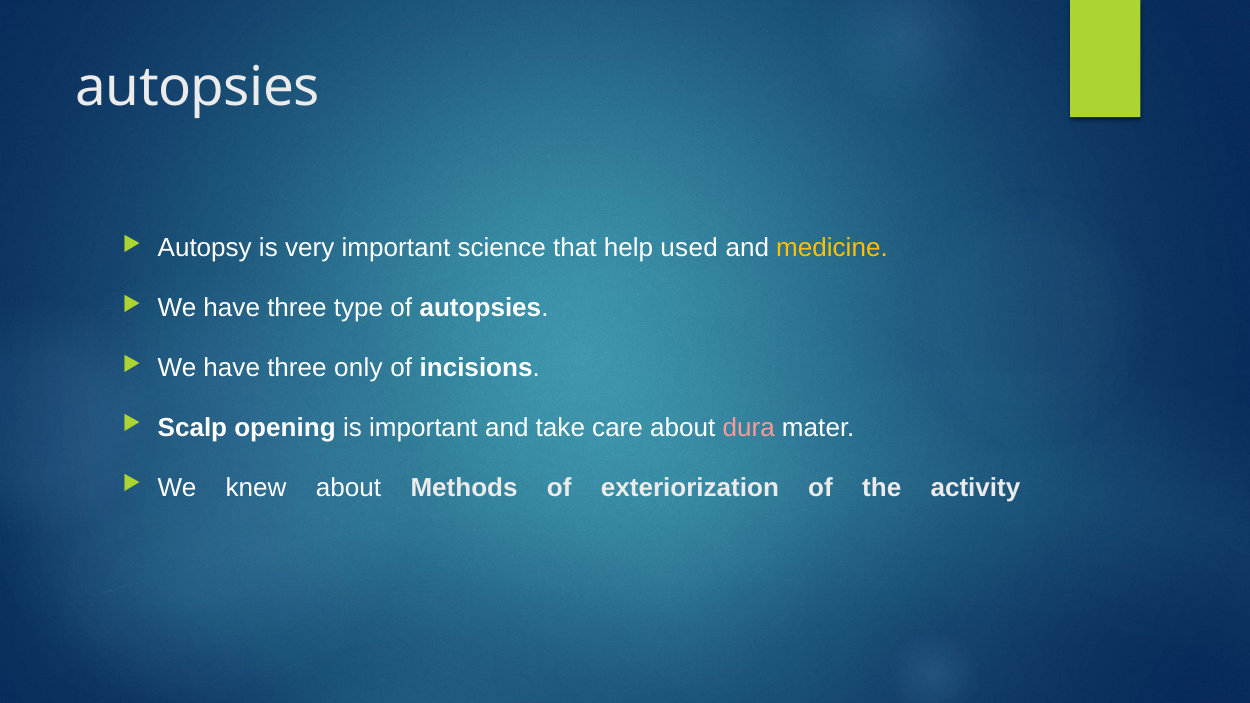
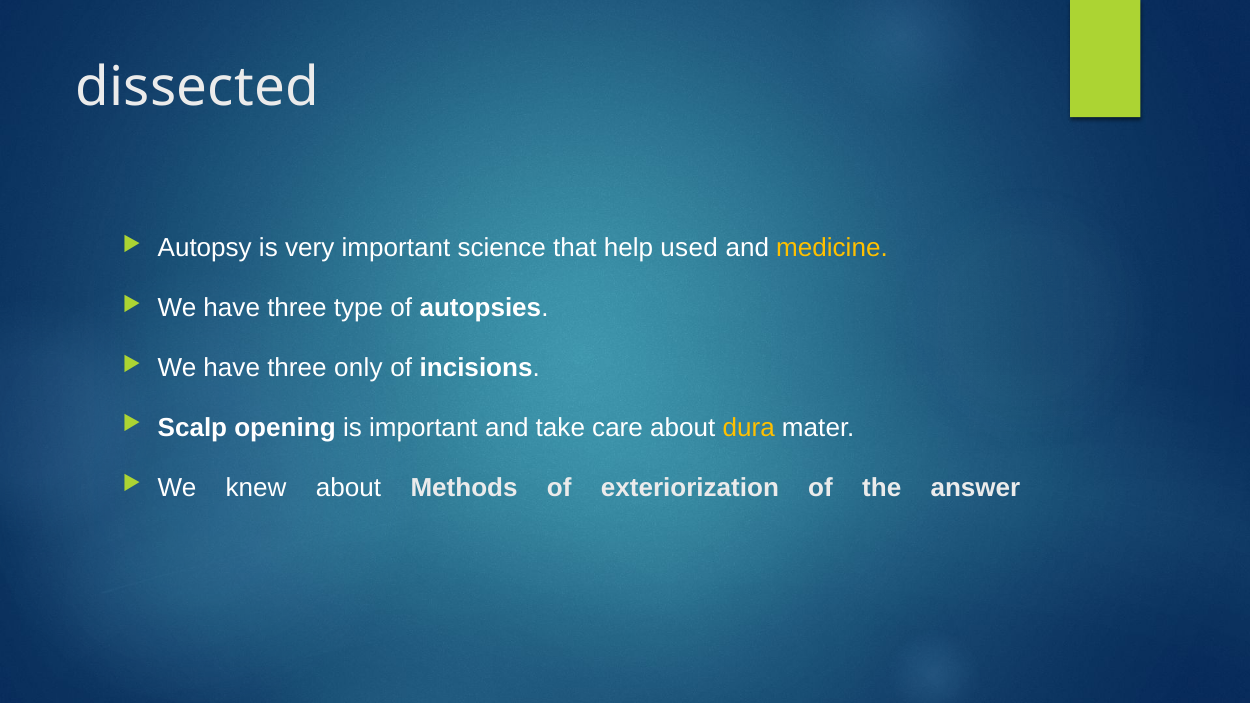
autopsies: autopsies -> dissected (197, 88)
dura colour: pink -> yellow (749, 428)
activity: activity -> answer (975, 488)
